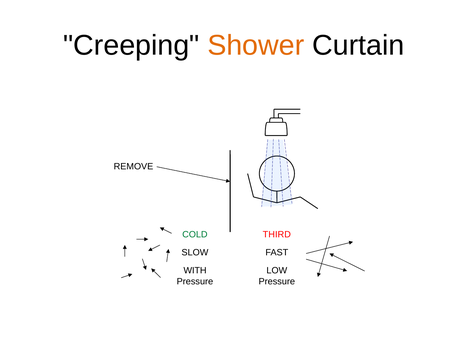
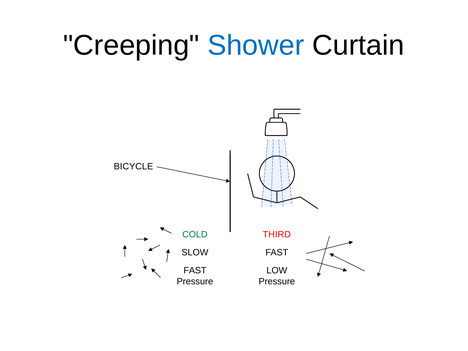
Shower colour: orange -> blue (256, 45)
REMOVE: REMOVE -> BICYCLE (133, 167)
WITH: WITH -> FAST (195, 271)
